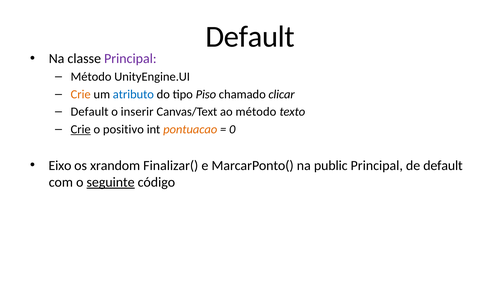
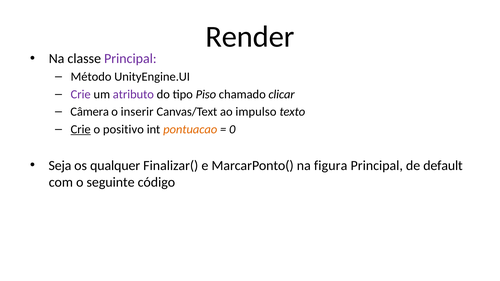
Default: Default -> Render (250, 37)
Crie colour: orange -> purple (81, 94)
atributo colour: blue -> purple (133, 94)
Default: Default -> Câmera (90, 112)
ao método: método -> impulso (256, 112)
Eixo: Eixo -> Seja (60, 166)
xrandom: xrandom -> qualquer (115, 166)
public: public -> figura (331, 166)
seguinte underline: present -> none (111, 182)
